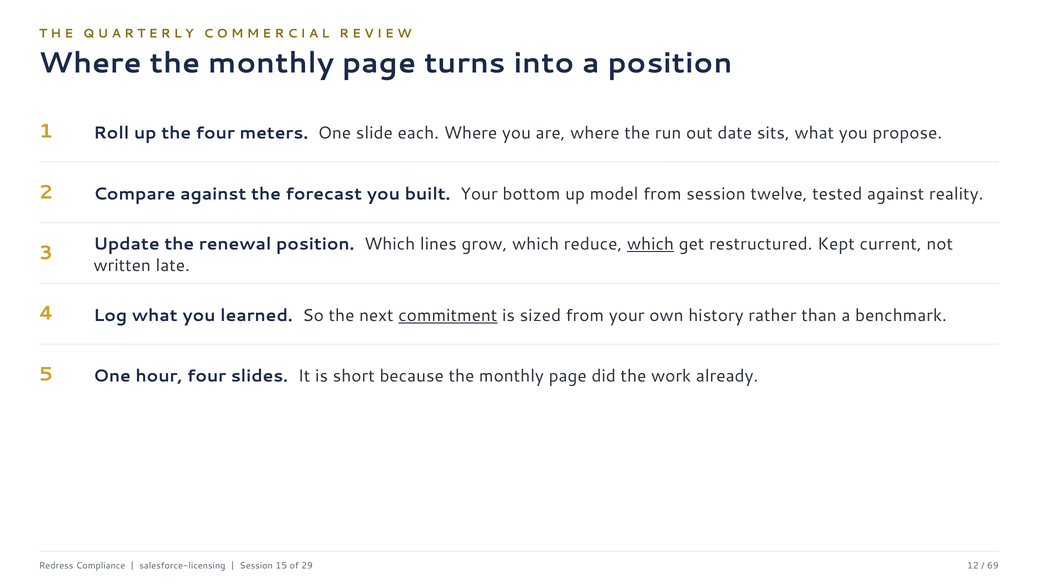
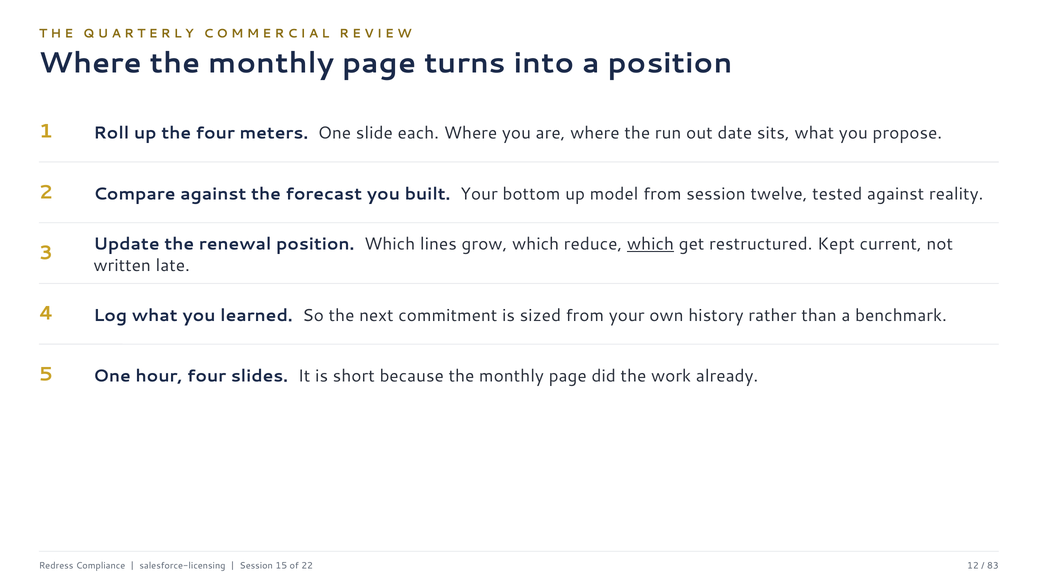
commitment underline: present -> none (448, 315)
29: 29 -> 22 (307, 566)
69: 69 -> 83 (993, 566)
